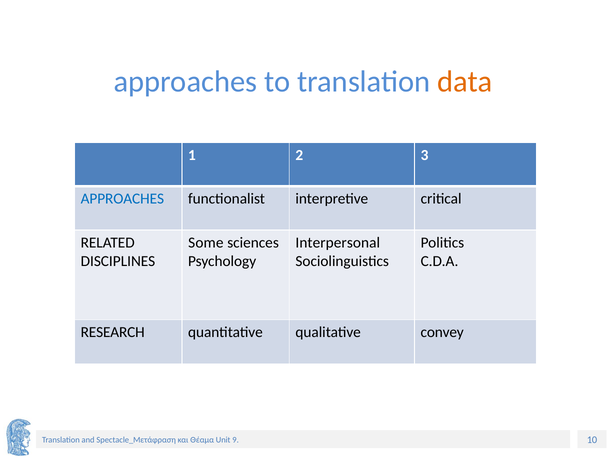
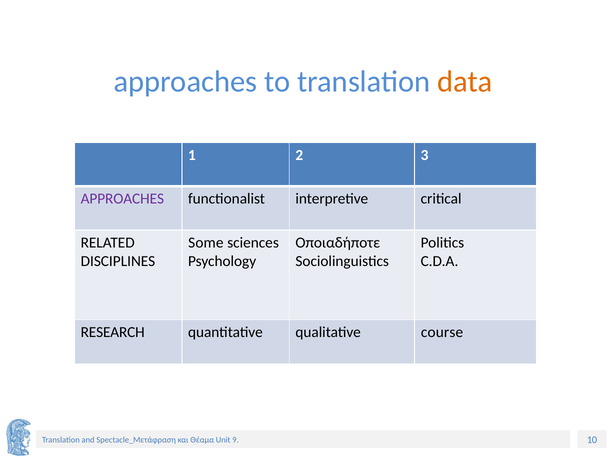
APPROACHES colour: blue -> purple (122, 199)
Interpersonal: Interpersonal -> Οποιαδήποτε (338, 243)
convey: convey -> course (442, 333)
